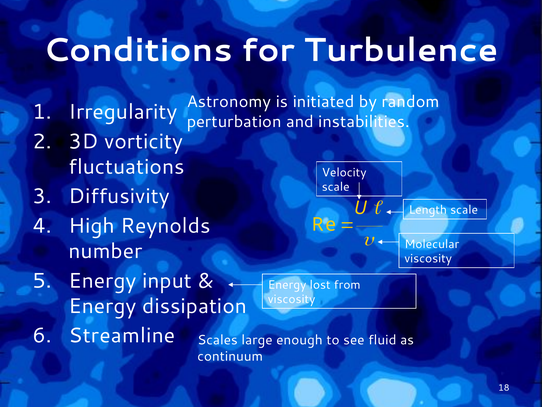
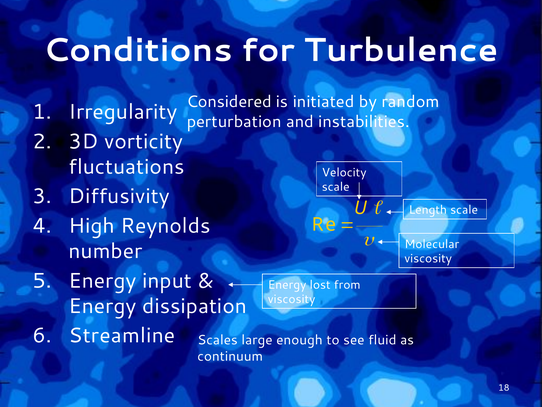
Astronomy: Astronomy -> Considered (229, 102)
